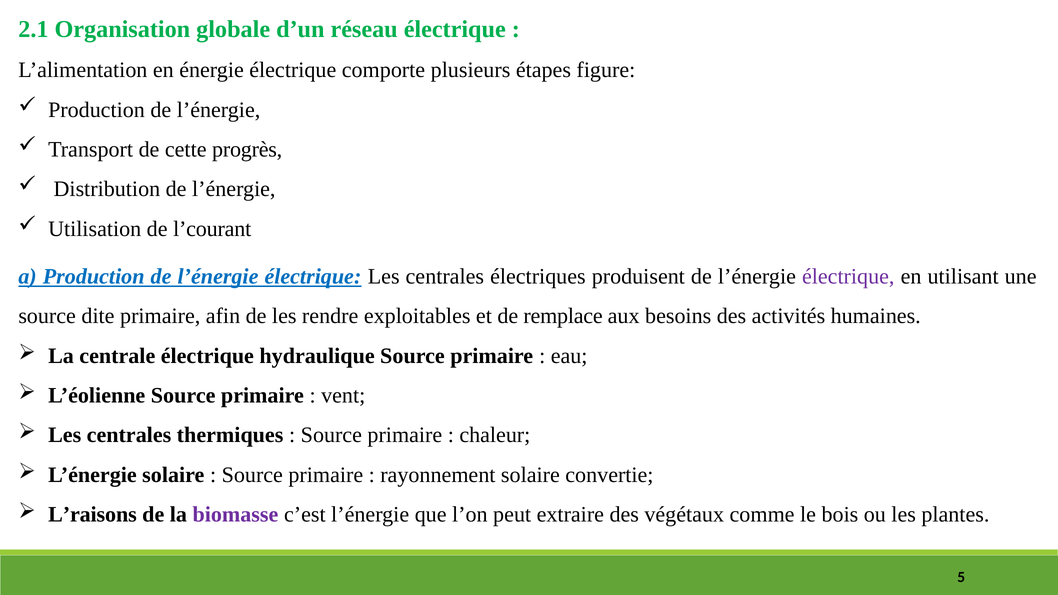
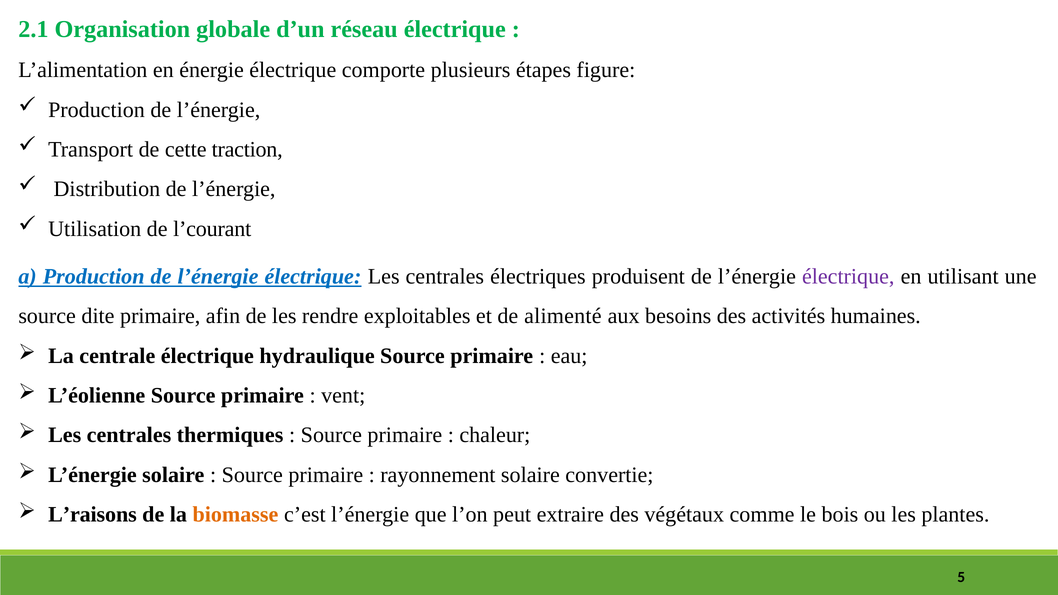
progrès: progrès -> traction (247, 150)
remplace: remplace -> alimenté (563, 316)
biomasse colour: purple -> orange (235, 515)
